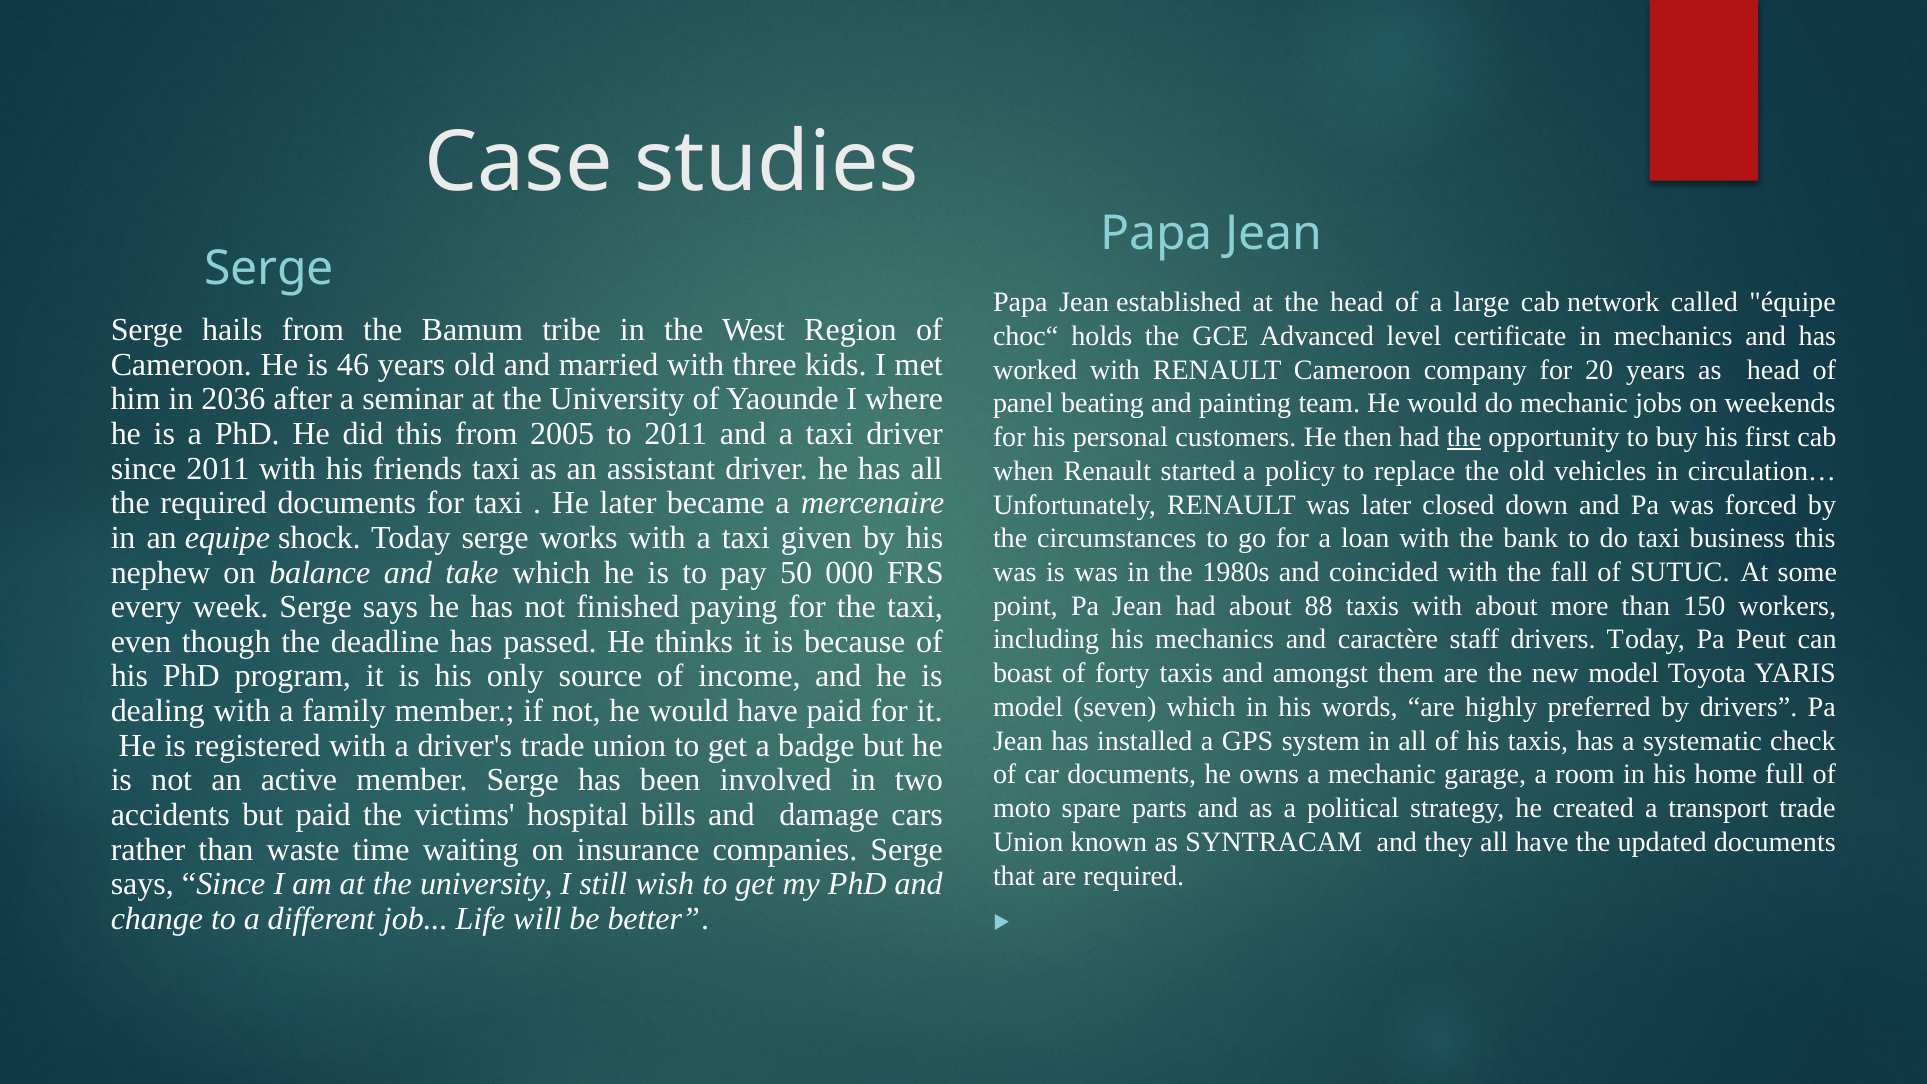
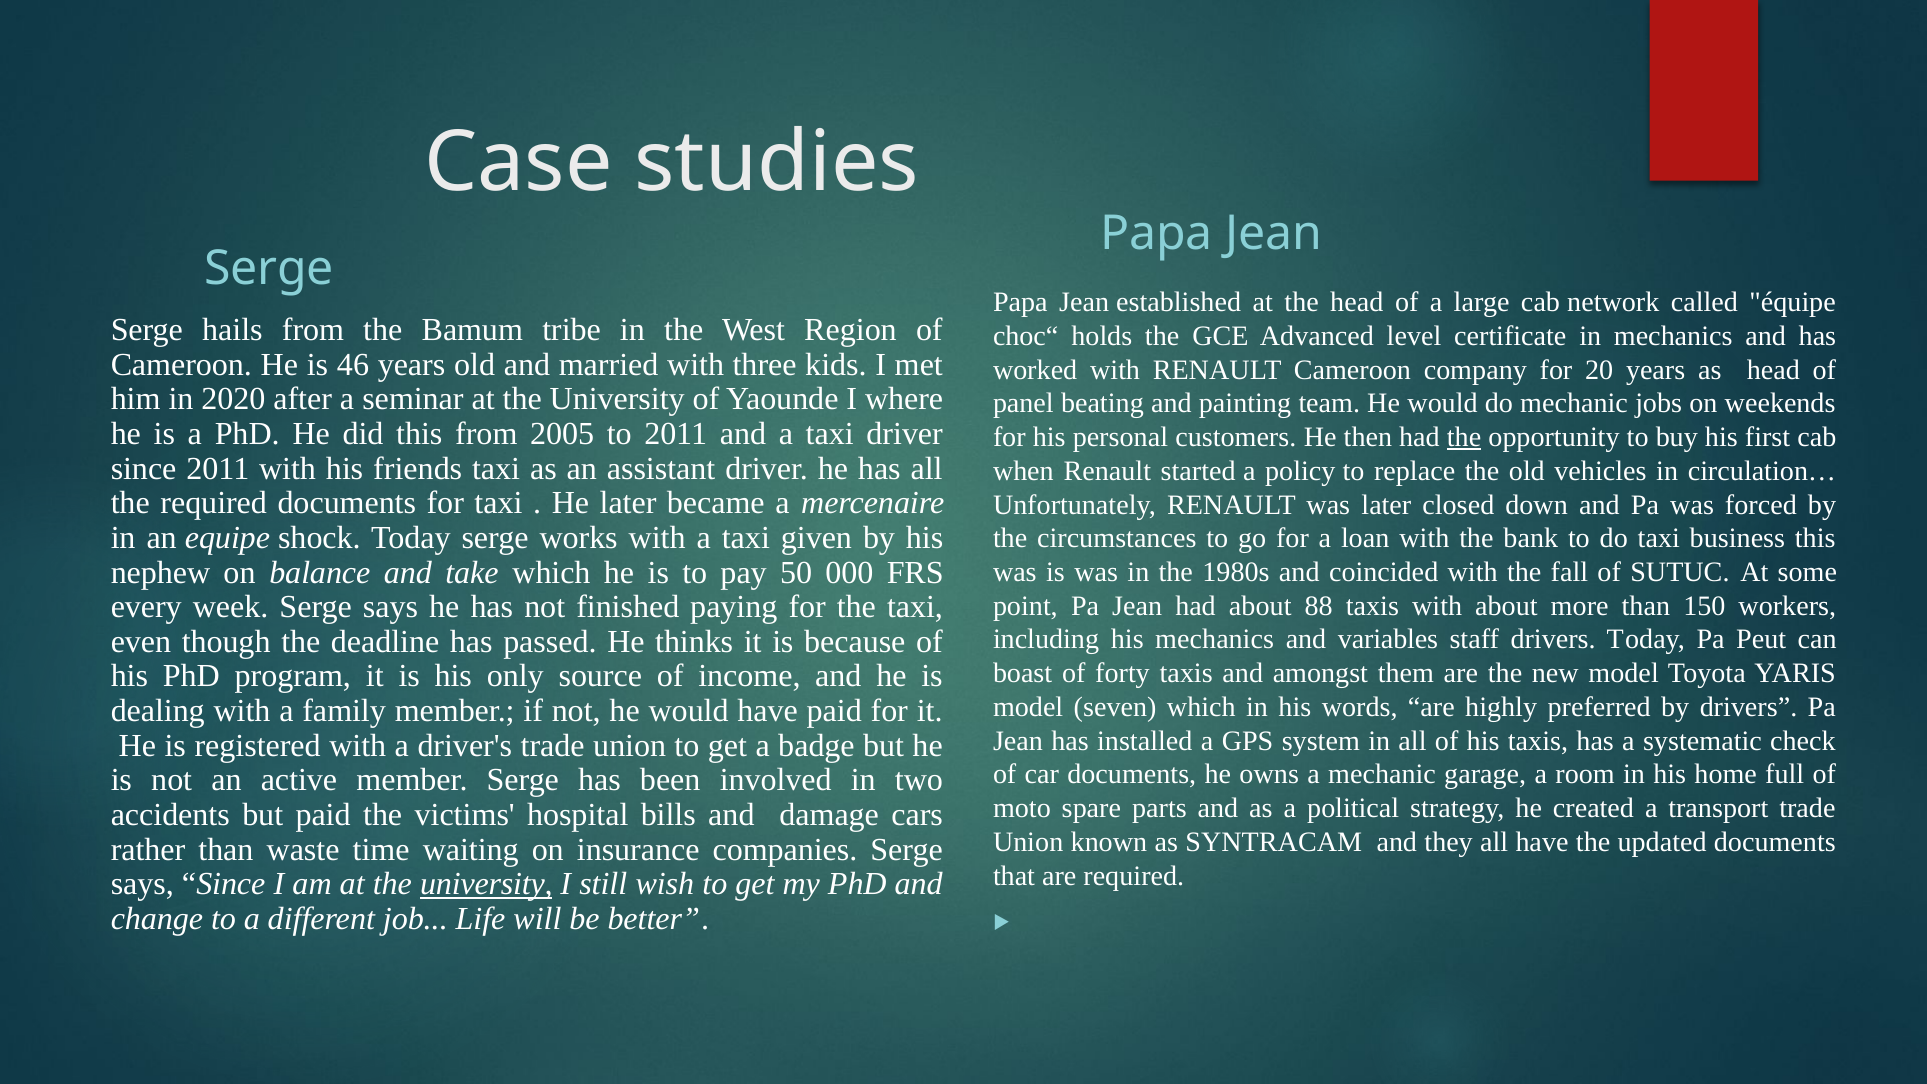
2036: 2036 -> 2020 (233, 399)
caractère: caractère -> variables (1388, 640)
university underline: none -> present (486, 884)
